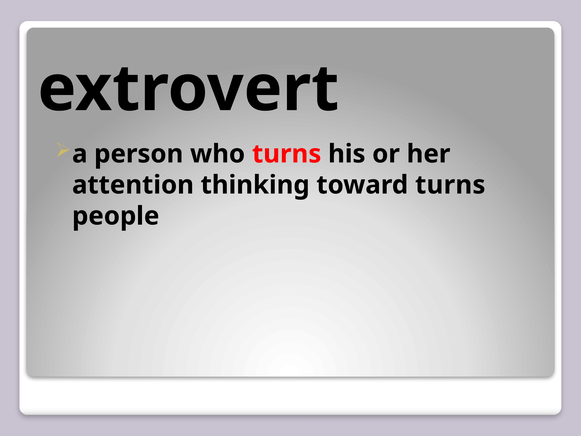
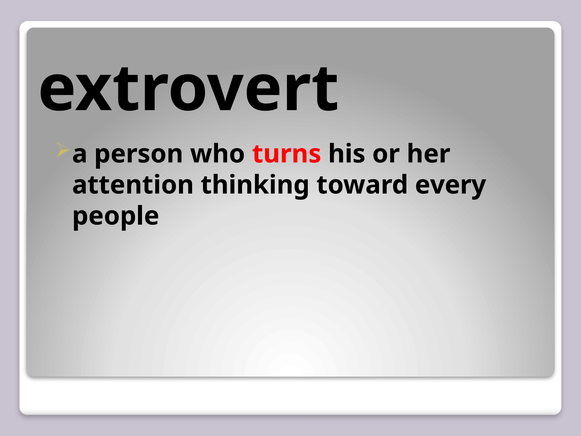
toward turns: turns -> every (450, 185)
